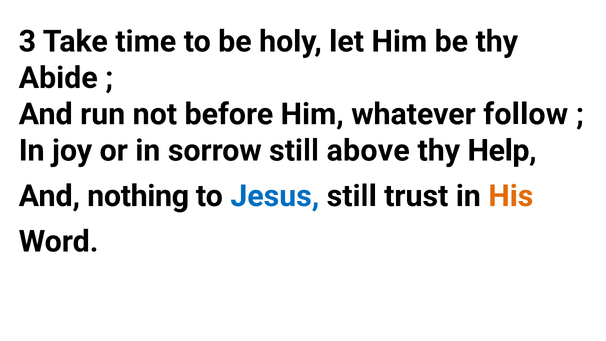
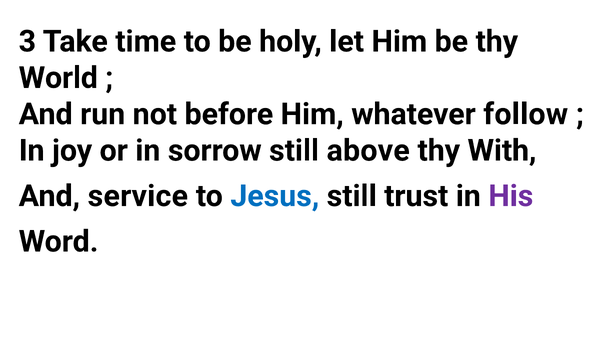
Abide: Abide -> World (58, 78)
Help: Help -> With (502, 151)
nothing: nothing -> service (138, 196)
His colour: orange -> purple (511, 196)
